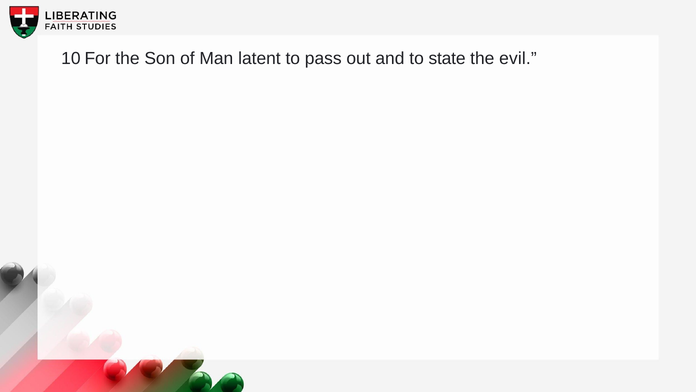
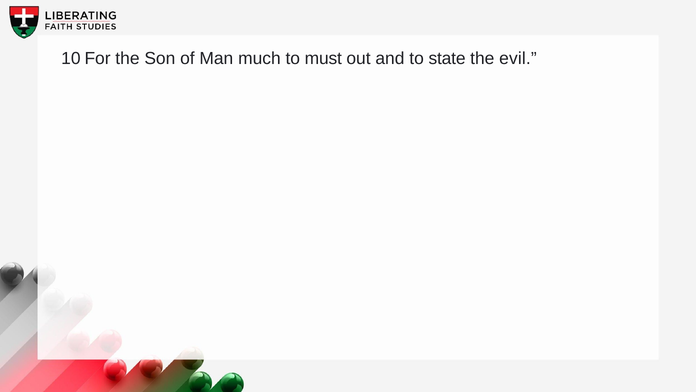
latent: latent -> much (259, 58)
pass: pass -> must (323, 58)
